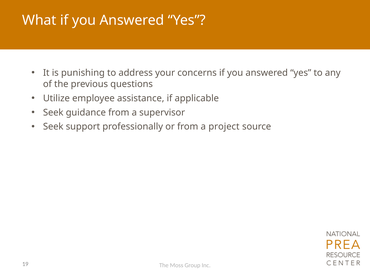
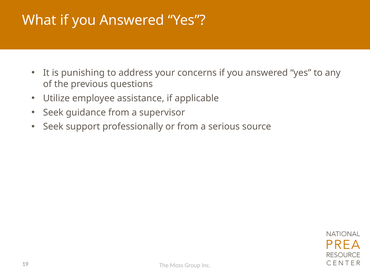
project: project -> serious (224, 126)
